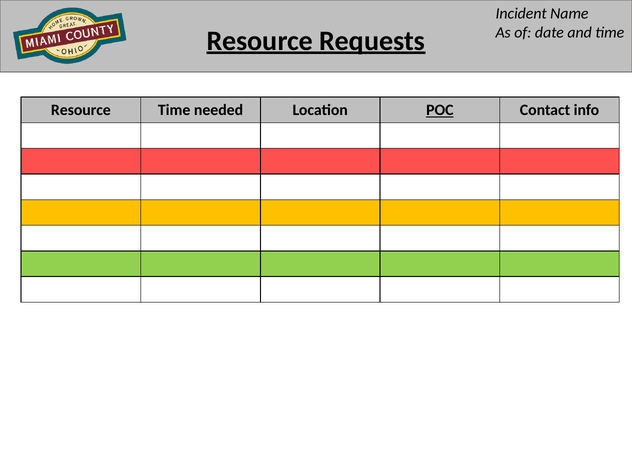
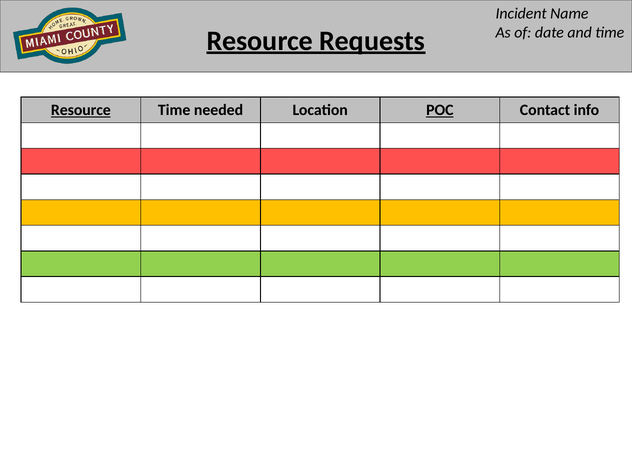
Resource underline: none -> present (81, 110)
